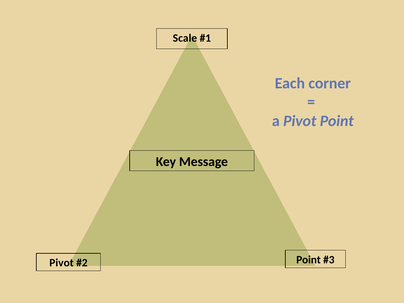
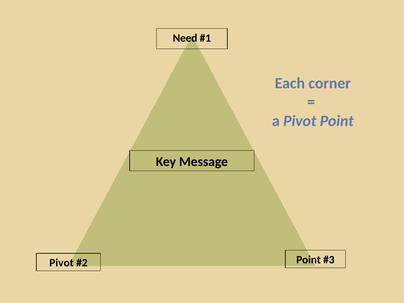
Scale: Scale -> Need (185, 38)
